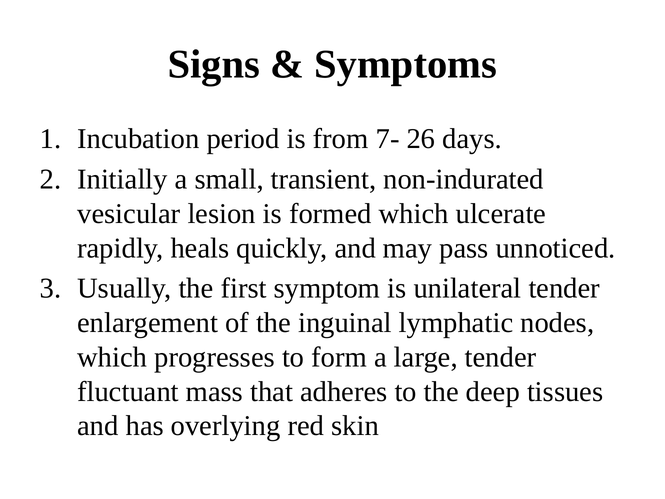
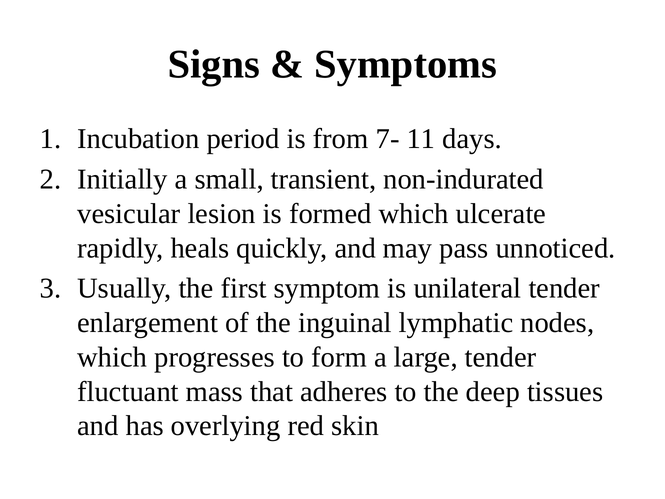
26: 26 -> 11 (421, 139)
